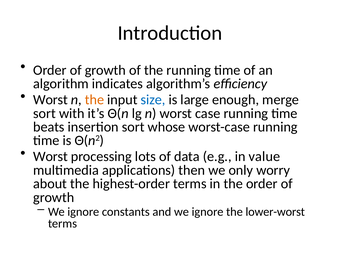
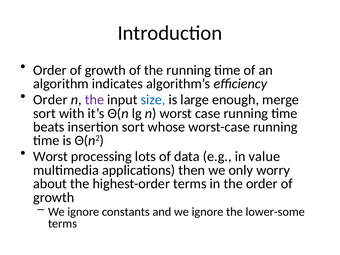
Worst: Worst -> Order (50, 100)
the colour: orange -> purple (94, 100)
lower-worst: lower-worst -> lower-some (275, 212)
